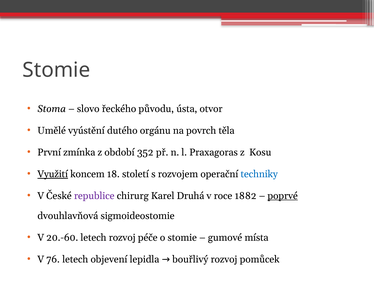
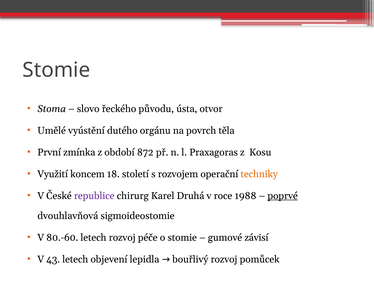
352: 352 -> 872 (145, 152)
Využití underline: present -> none (53, 174)
techniky colour: blue -> orange (259, 174)
1882: 1882 -> 1988 (246, 195)
20.-60: 20.-60 -> 80.-60 (62, 237)
místa: místa -> závisí (257, 237)
76: 76 -> 43 (53, 259)
